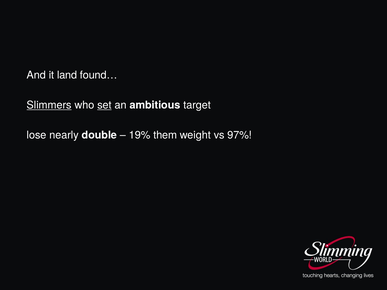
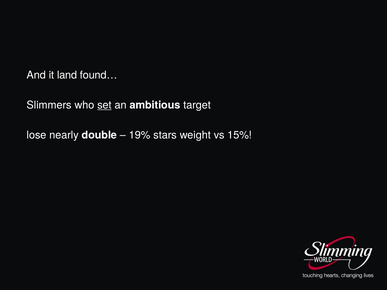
Slimmers underline: present -> none (49, 105)
them: them -> stars (165, 135)
97%: 97% -> 15% (240, 135)
